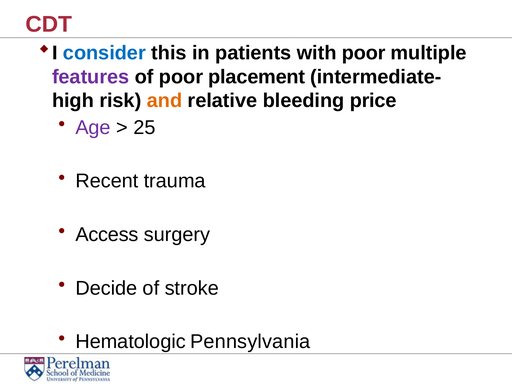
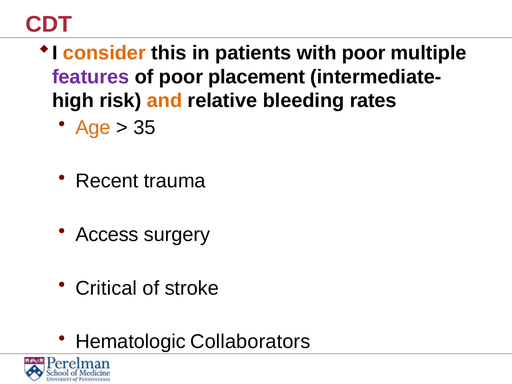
consider colour: blue -> orange (104, 53)
price: price -> rates (373, 101)
Age colour: purple -> orange (93, 128)
25: 25 -> 35 (144, 128)
Decide: Decide -> Critical (106, 288)
Pennsylvania: Pennsylvania -> Collaborators (250, 342)
